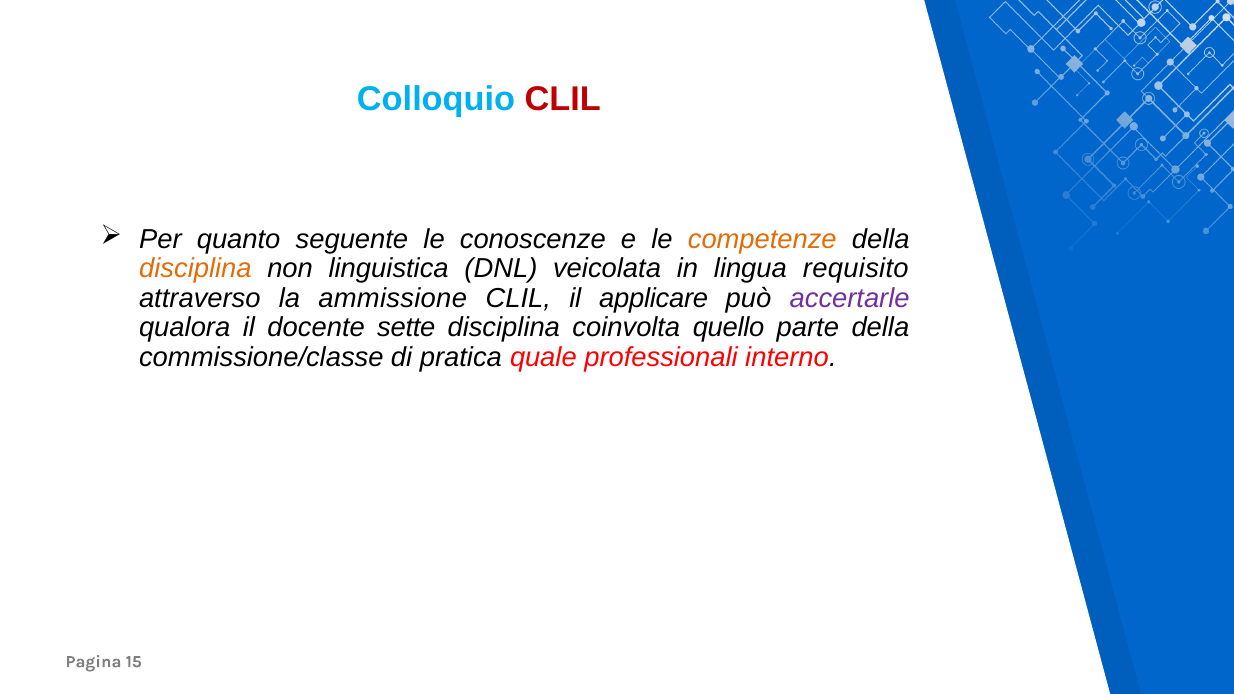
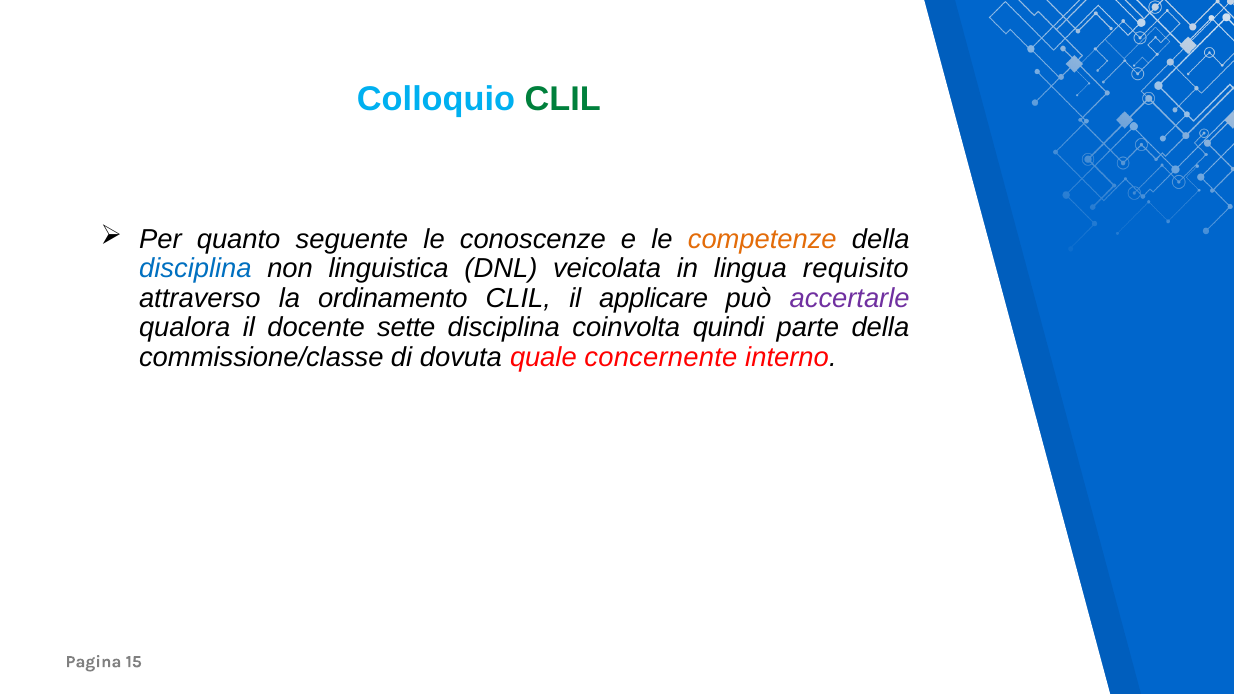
CLIL colour: red -> green (563, 99)
disciplina colour: orange -> blue (195, 269)
ammissione: ammissione -> ordinamento (393, 298)
quello: quello -> quindi (729, 328)
pratica: pratica -> dovuta (461, 358)
professionali: professionali -> concernente (661, 358)
